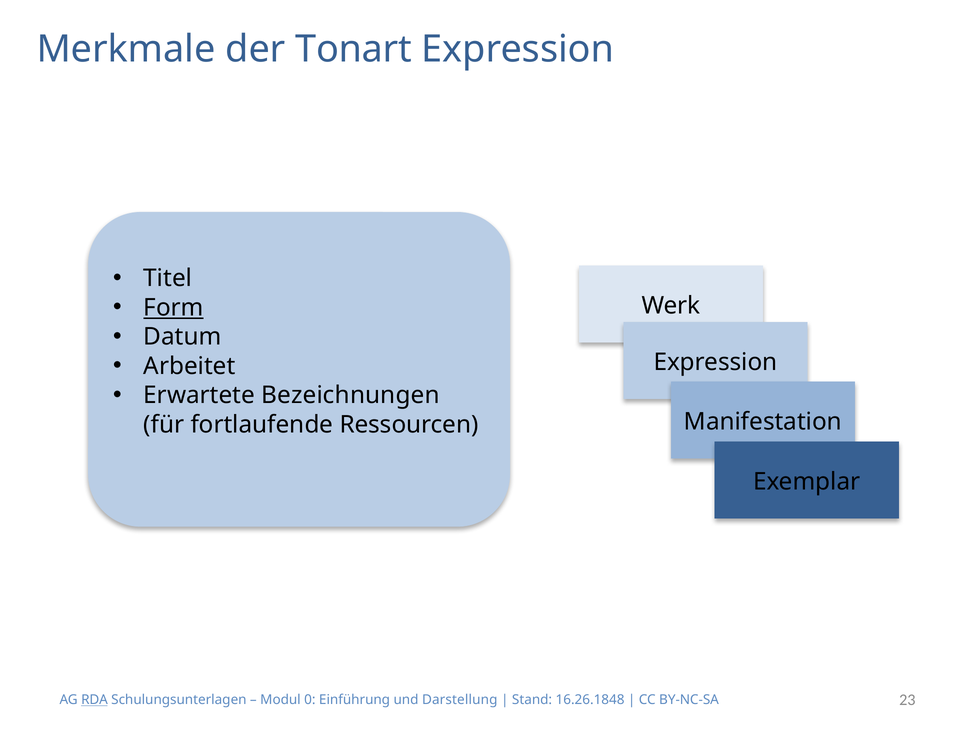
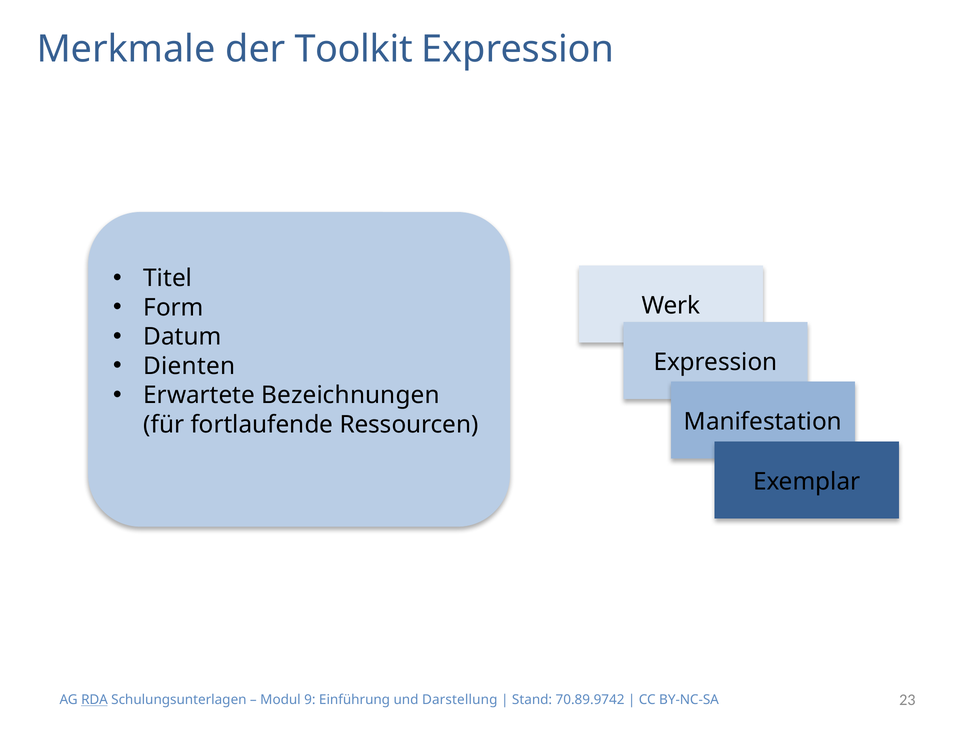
Tonart: Tonart -> Toolkit (354, 49)
Form underline: present -> none (174, 307)
Arbeitet: Arbeitet -> Dienten (189, 366)
0: 0 -> 9 (310, 700)
16.26.1848: 16.26.1848 -> 70.89.9742 (590, 700)
